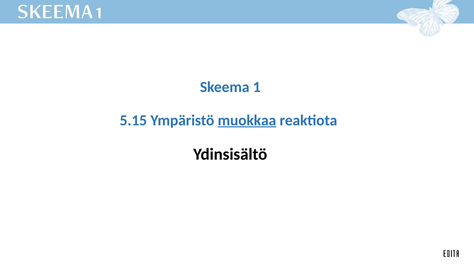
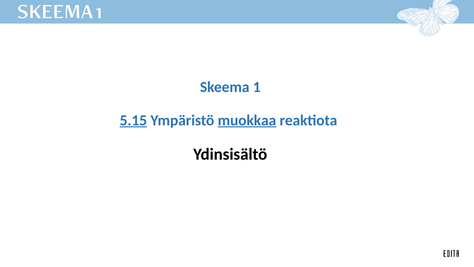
5.15 underline: none -> present (133, 120)
